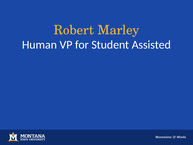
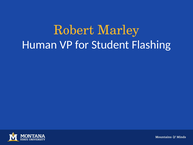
Assisted: Assisted -> Flashing (151, 45)
